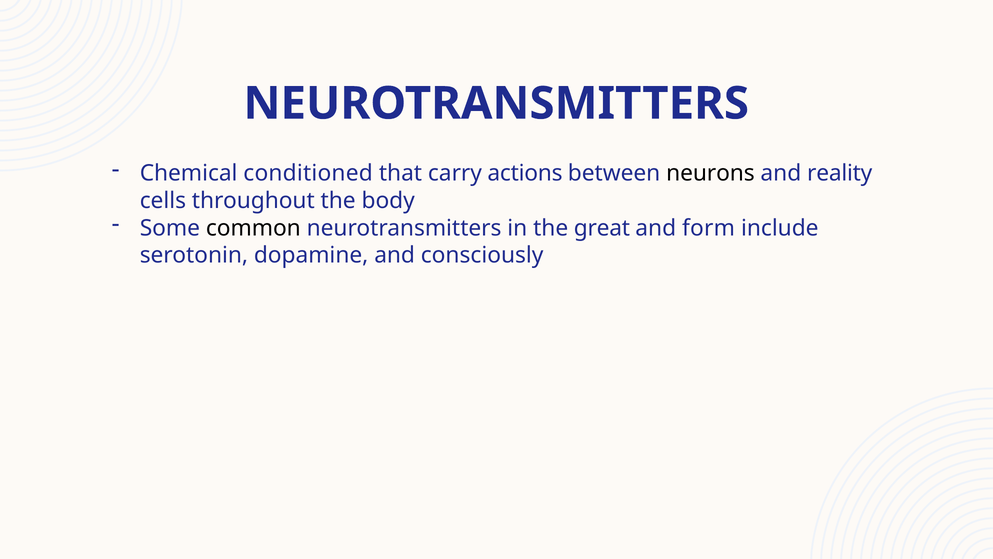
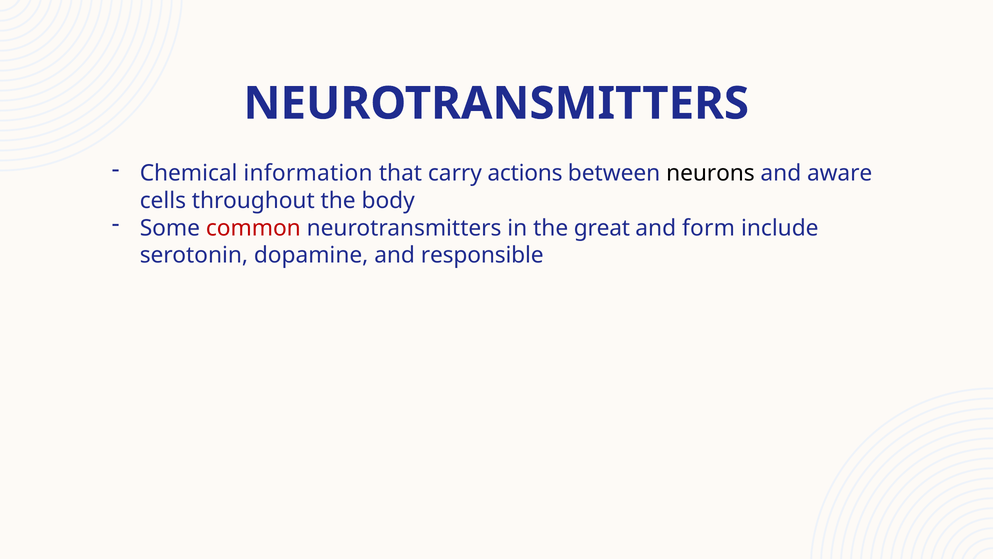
conditioned: conditioned -> information (308, 173)
reality: reality -> aware (840, 173)
common colour: black -> red (253, 228)
consciously: consciously -> responsible (482, 255)
